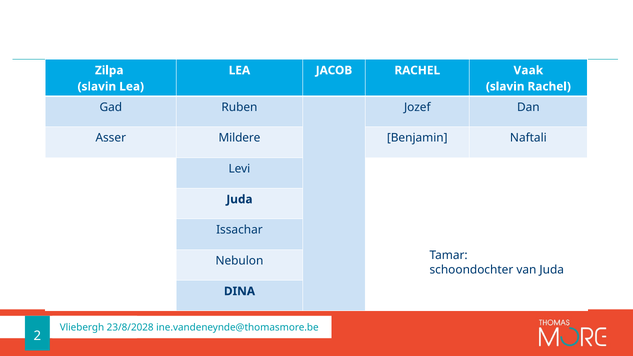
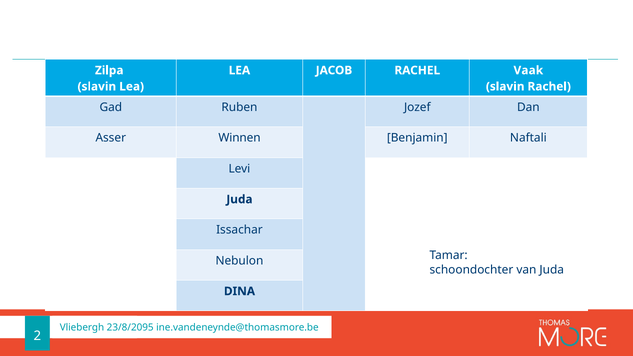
Mildere: Mildere -> Winnen (239, 138)
23/8/2028: 23/8/2028 -> 23/8/2095 (130, 327)
